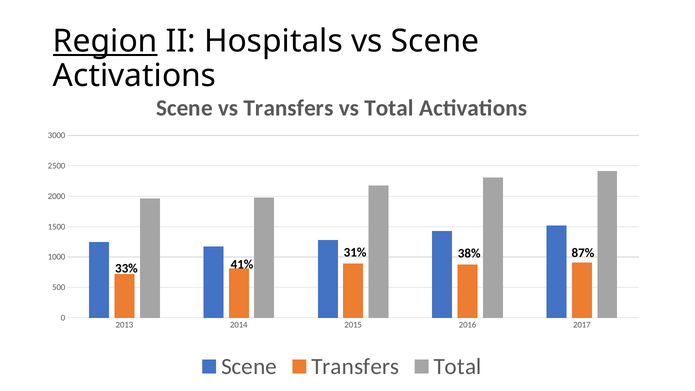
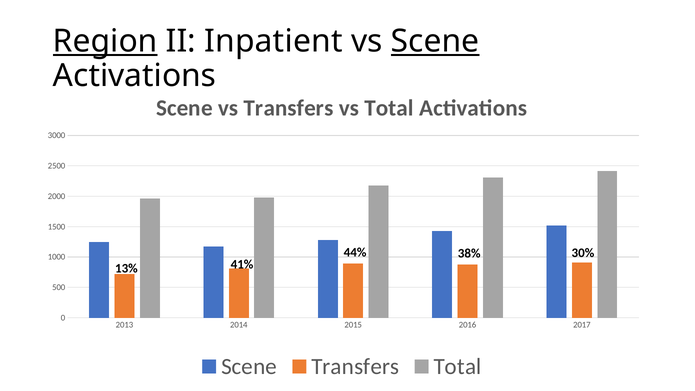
Hospitals: Hospitals -> Inpatient (273, 41)
Scene underline: none -> present (435, 41)
31%: 31% -> 44% (355, 253)
87%: 87% -> 30% (583, 253)
33%: 33% -> 13% (126, 268)
